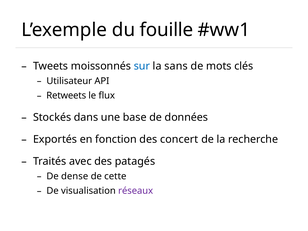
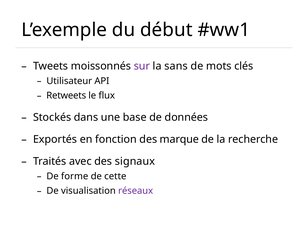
fouille: fouille -> début (166, 30)
sur colour: blue -> purple (142, 66)
concert: concert -> marque (179, 139)
patagés: patagés -> signaux (135, 161)
dense: dense -> forme (75, 176)
